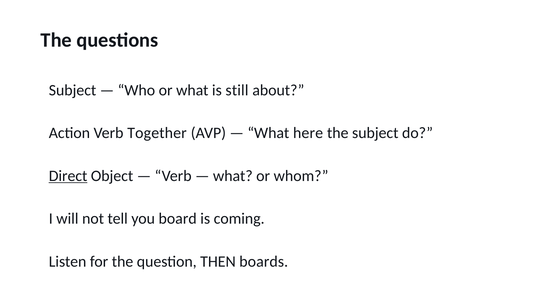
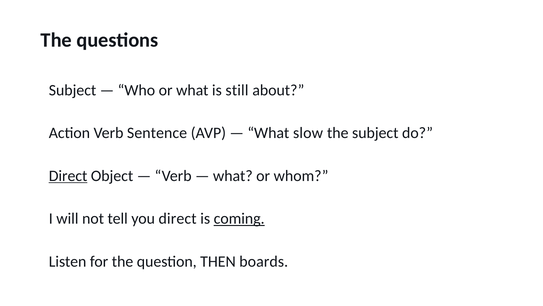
Together: Together -> Sentence (157, 133)
here: here -> slow (308, 133)
you board: board -> direct (178, 218)
coming underline: none -> present (239, 218)
